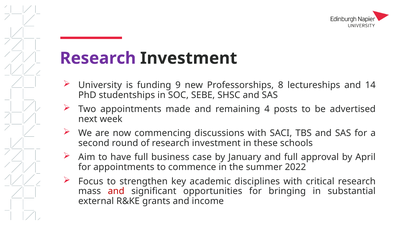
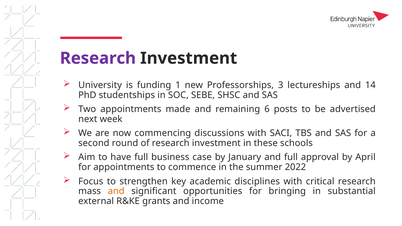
9: 9 -> 1 (178, 85)
8: 8 -> 3 (281, 85)
4: 4 -> 6 (267, 109)
and colour: red -> orange (116, 191)
